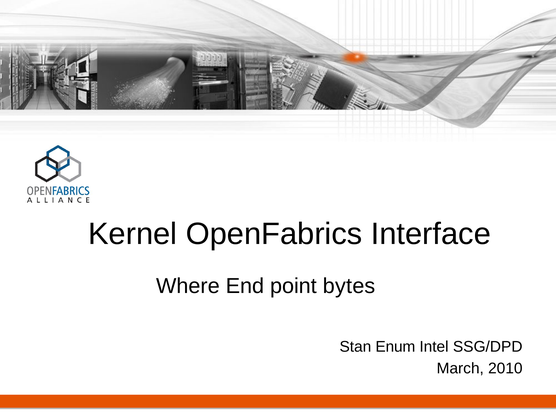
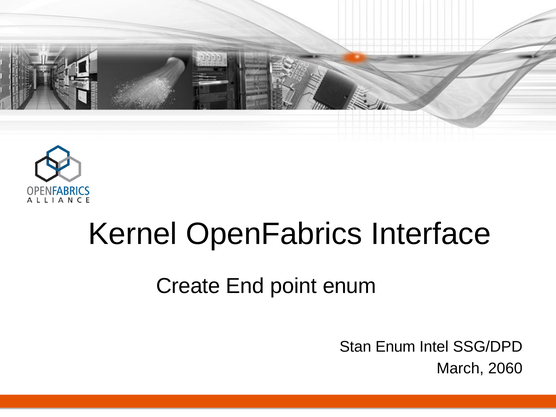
Where: Where -> Create (188, 286)
point bytes: bytes -> enum (349, 286)
2010: 2010 -> 2060 (505, 368)
